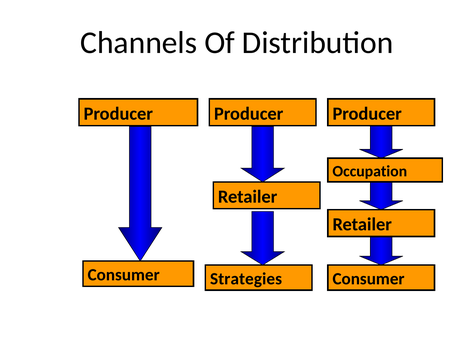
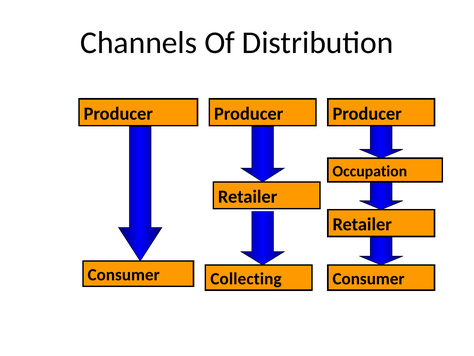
Strategies: Strategies -> Collecting (246, 278)
